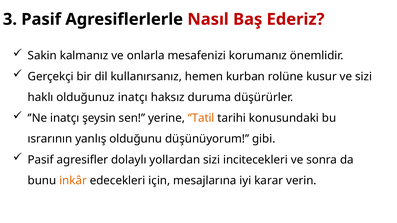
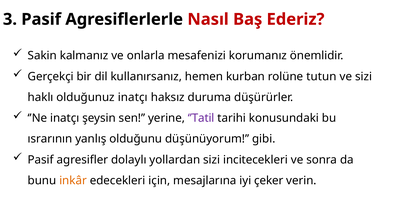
kusur: kusur -> tutun (321, 77)
’Tatil colour: orange -> purple (201, 118)
karar: karar -> çeker (269, 181)
